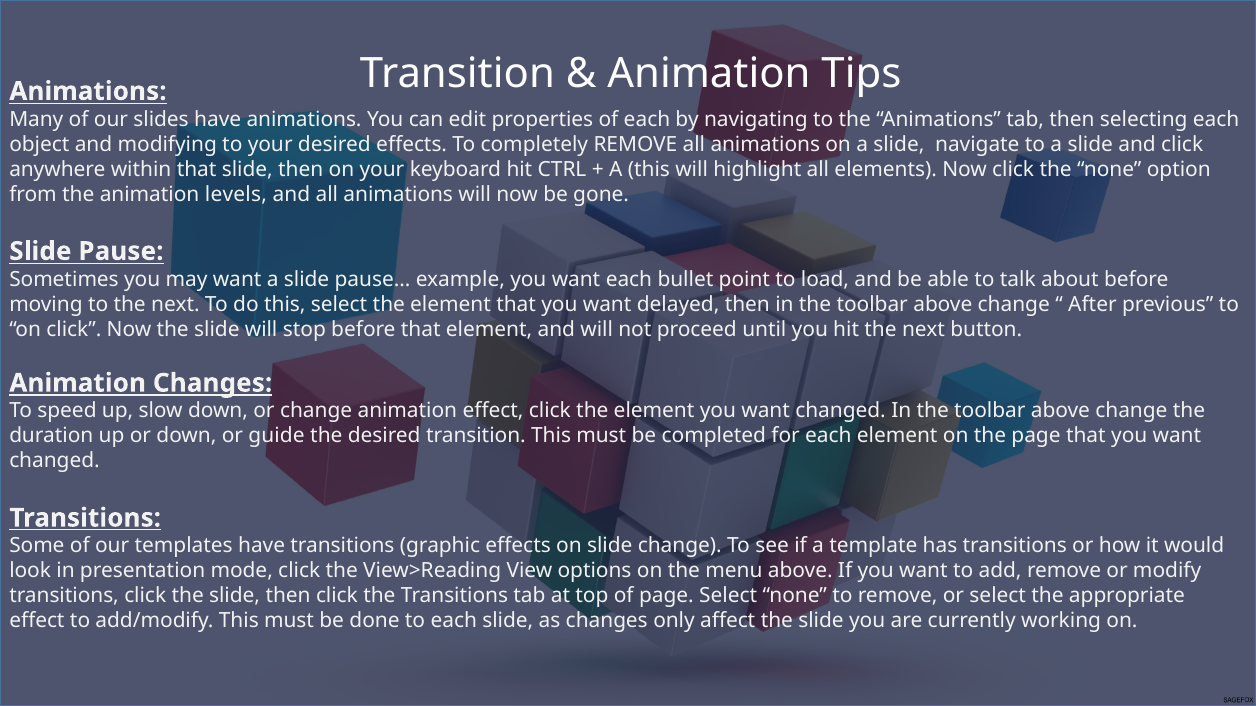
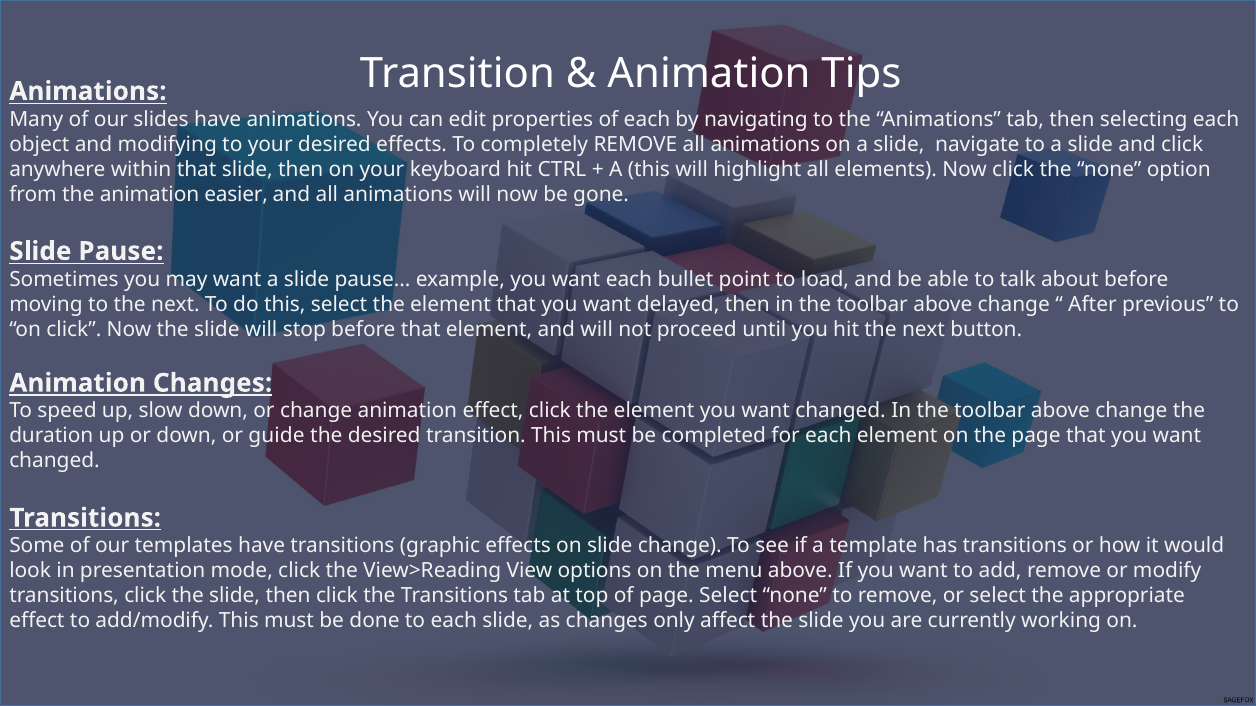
levels: levels -> easier (236, 195)
